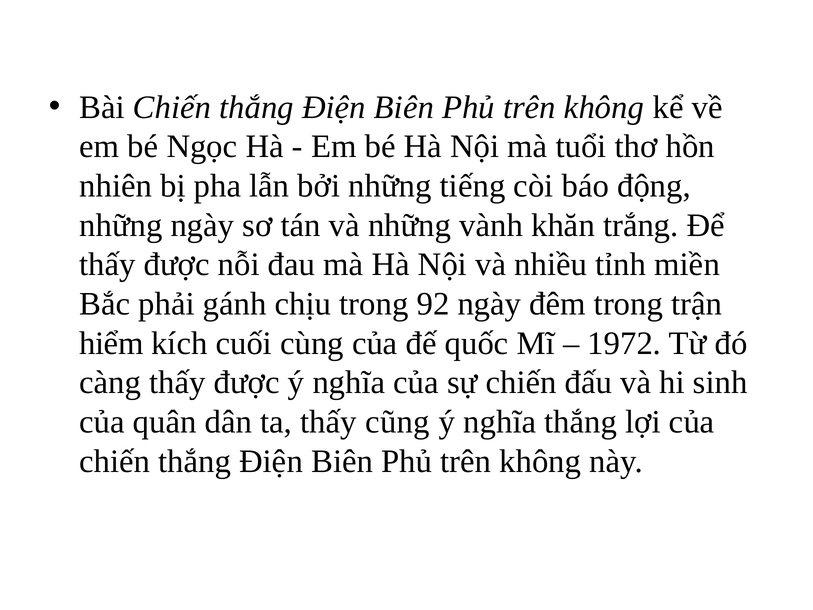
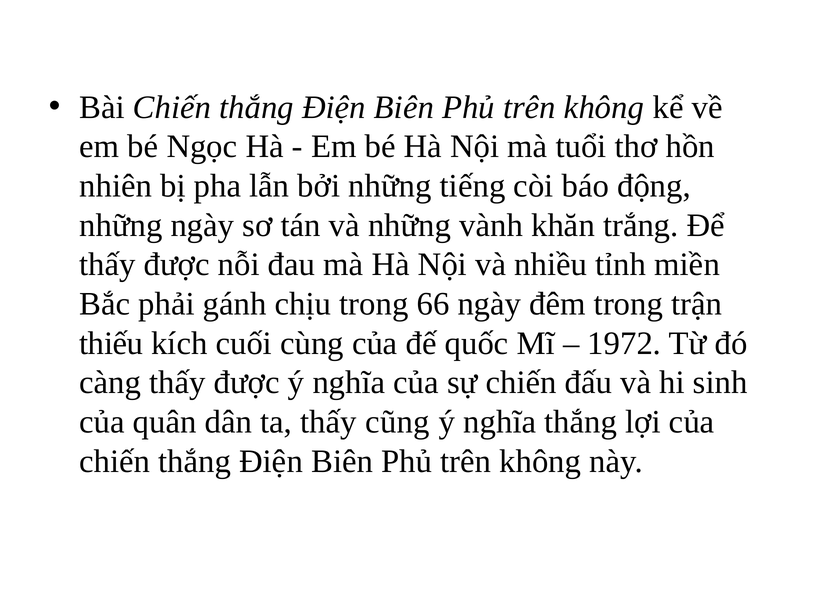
92: 92 -> 66 (433, 304)
hiểm: hiểm -> thiếu (111, 343)
